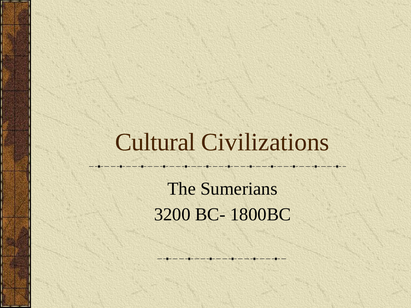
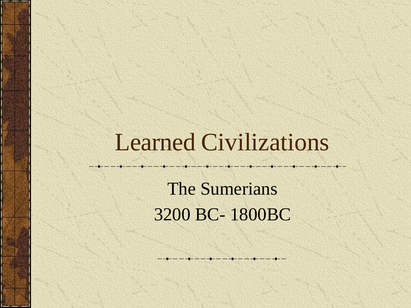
Cultural: Cultural -> Learned (155, 142)
